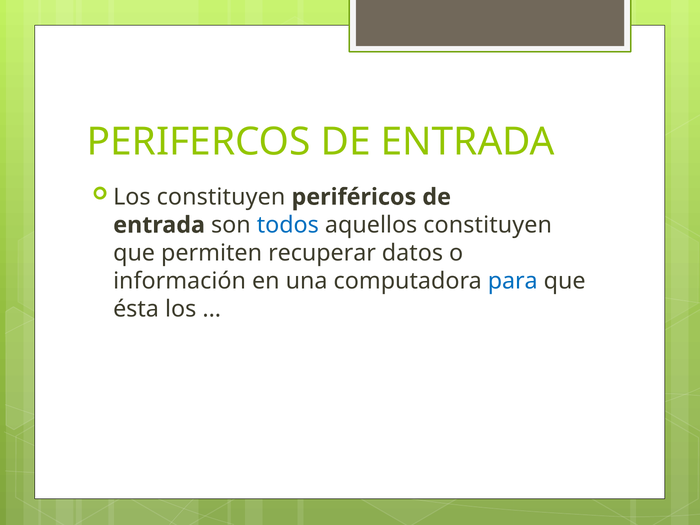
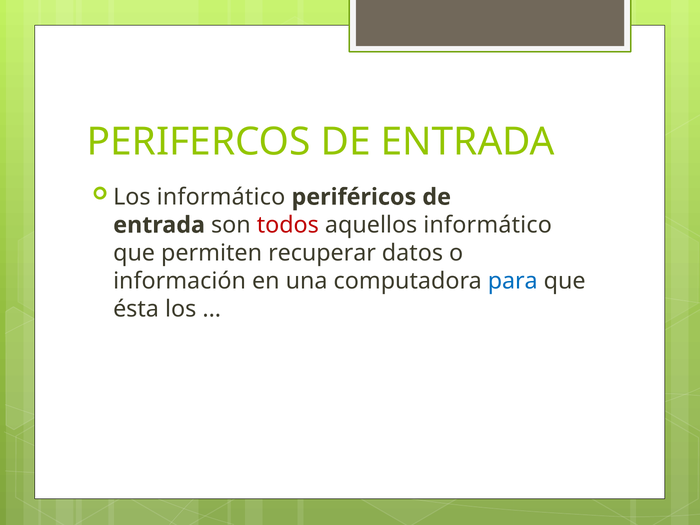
Los constituyen: constituyen -> informático (221, 197)
todos colour: blue -> red (288, 225)
aquellos constituyen: constituyen -> informático (488, 225)
